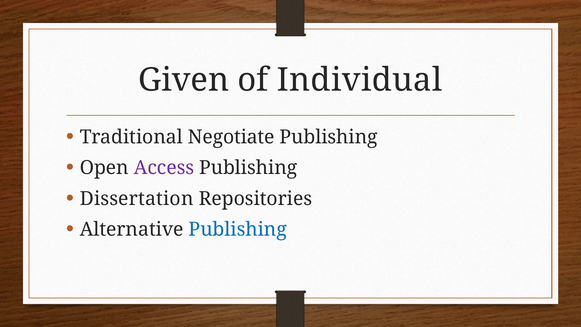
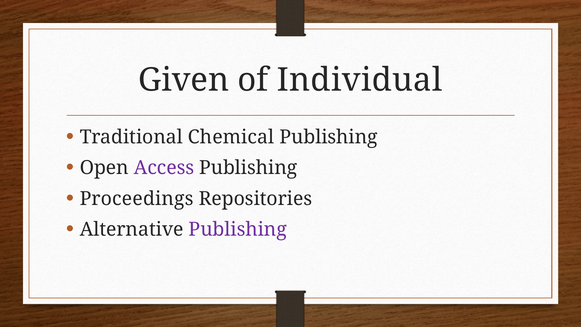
Negotiate: Negotiate -> Chemical (231, 137)
Dissertation: Dissertation -> Proceedings (137, 199)
Publishing colour: blue -> purple (238, 229)
